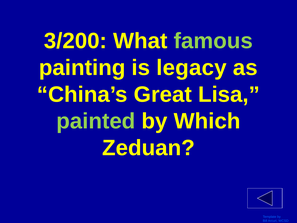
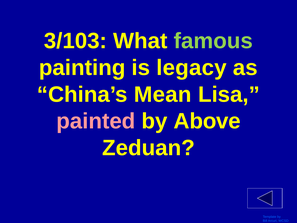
3/200: 3/200 -> 3/103 (75, 41)
Great: Great -> Mean (163, 94)
painted colour: light green -> pink (96, 121)
Which: Which -> Above (207, 121)
